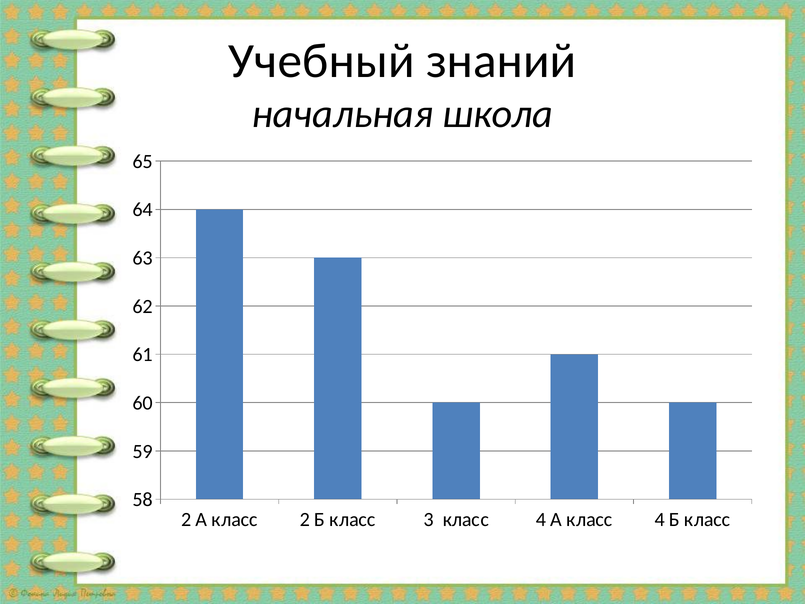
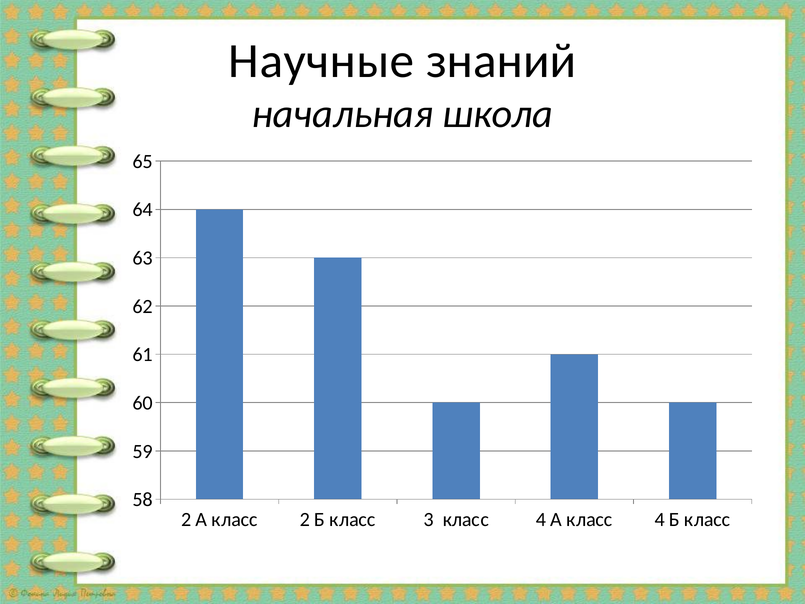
Учебный: Учебный -> Научные (321, 61)
